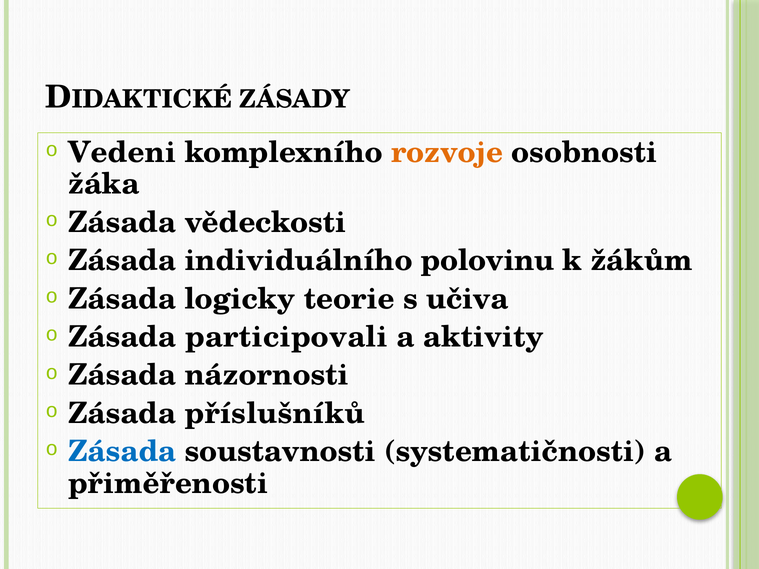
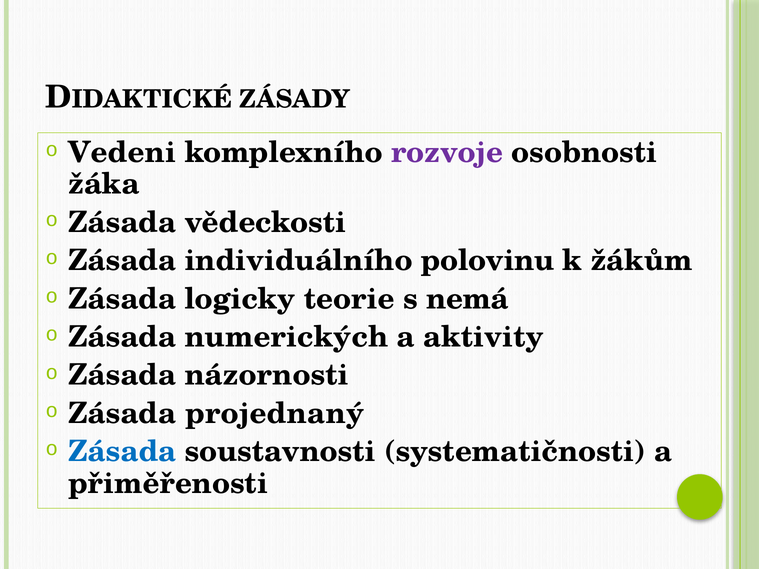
rozvoje colour: orange -> purple (447, 152)
učiva: učiva -> nemá (468, 299)
participovali: participovali -> numerických (286, 337)
příslušníků: příslušníků -> projednaný (275, 414)
